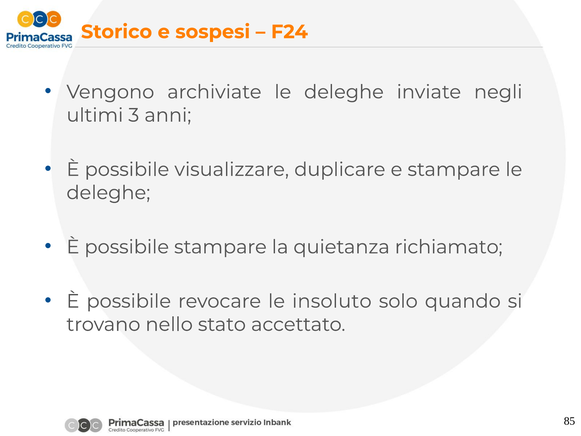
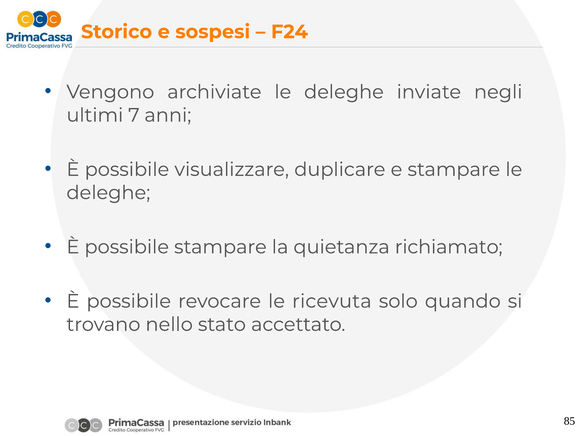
3: 3 -> 7 (134, 115)
insoluto: insoluto -> ricevuta (332, 301)
